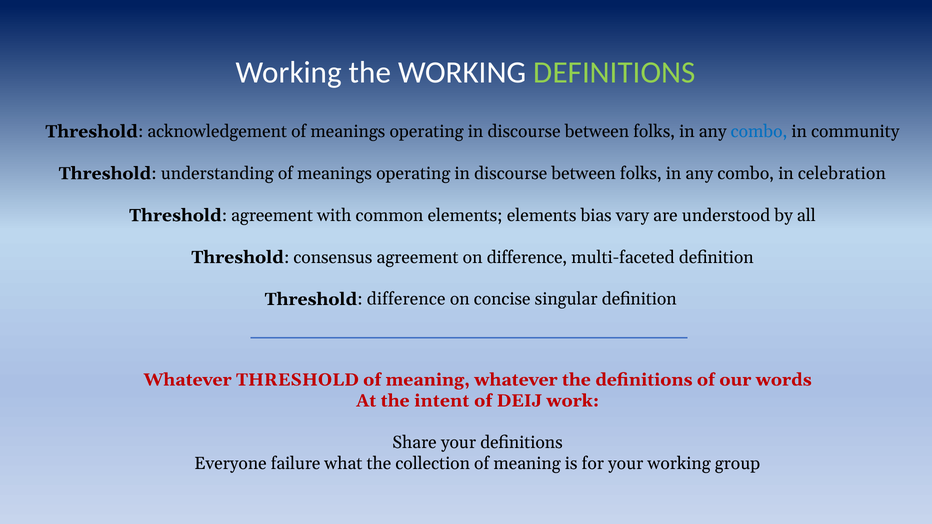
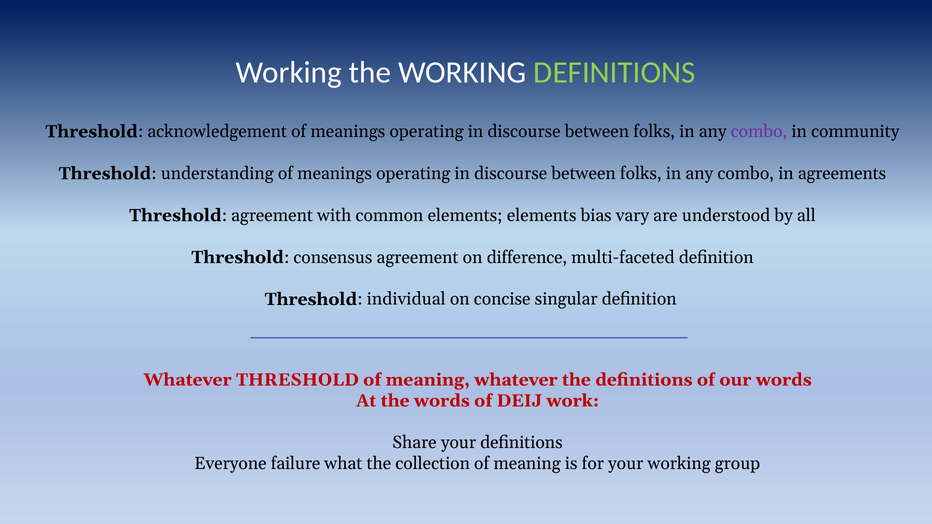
combo colour: blue -> purple (759, 132)
celebration: celebration -> agreements (842, 174)
Threshold difference: difference -> individual (406, 299)
the intent: intent -> words (442, 401)
